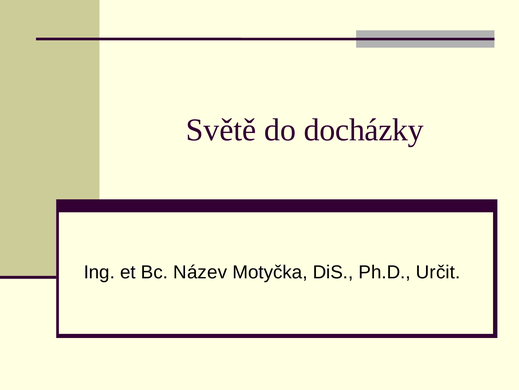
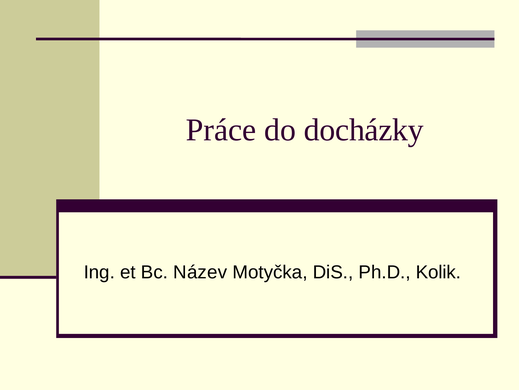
Světě: Světě -> Práce (221, 130)
Určit: Určit -> Kolik (438, 272)
